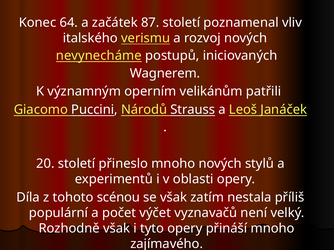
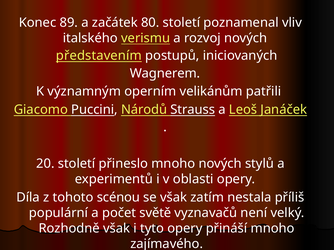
64: 64 -> 89 (69, 23)
87: 87 -> 80 (150, 23)
nevynecháme: nevynecháme -> představením (99, 56)
výčet: výčet -> světě (155, 213)
